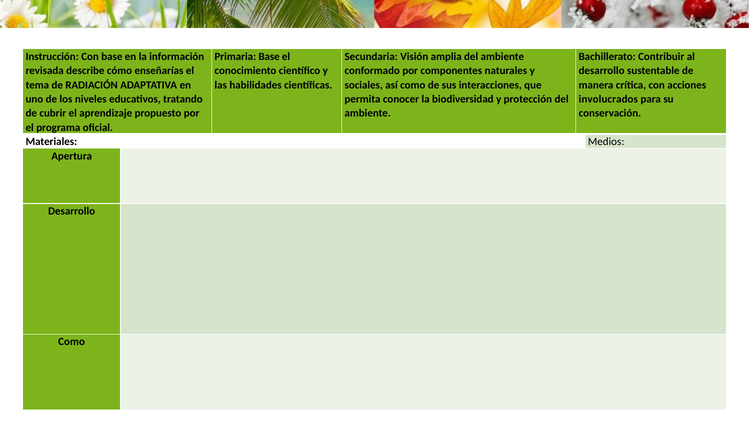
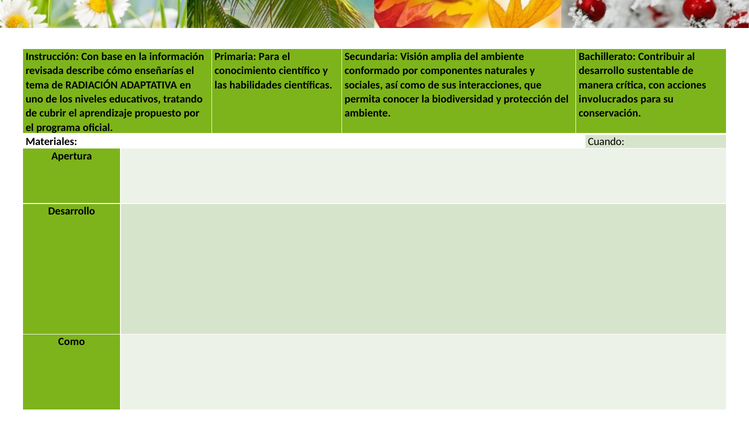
Primaria Base: Base -> Para (269, 57)
Medios: Medios -> Cuando (606, 142)
